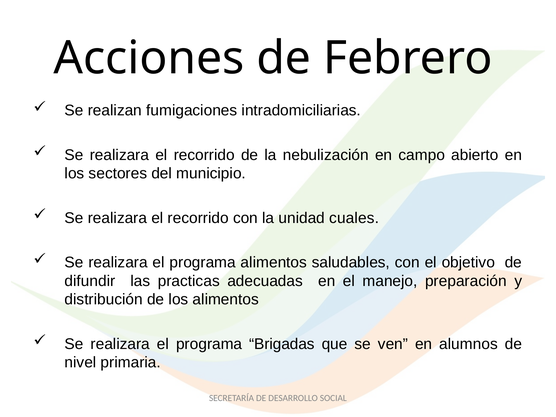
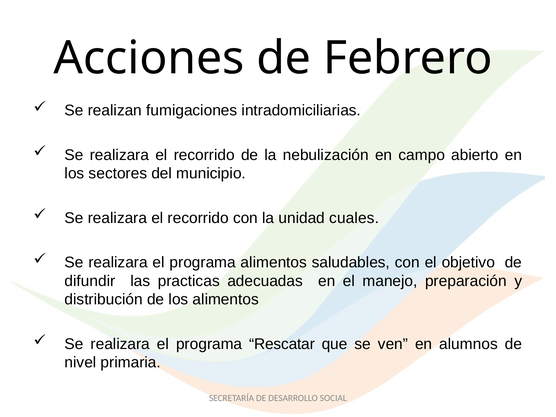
Brigadas: Brigadas -> Rescatar (282, 344)
